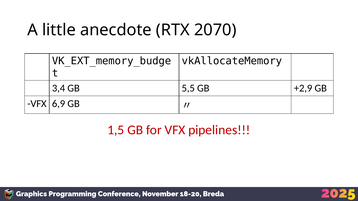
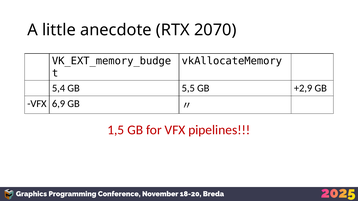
3,4: 3,4 -> 5,4 (59, 88)
